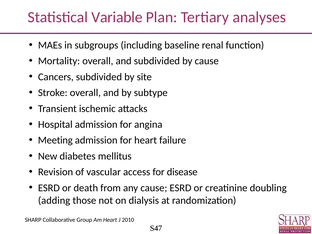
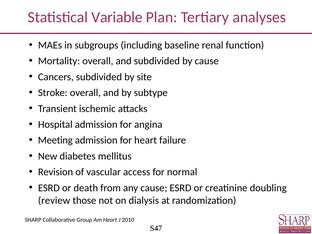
disease: disease -> normal (182, 172)
adding: adding -> review (54, 200)
